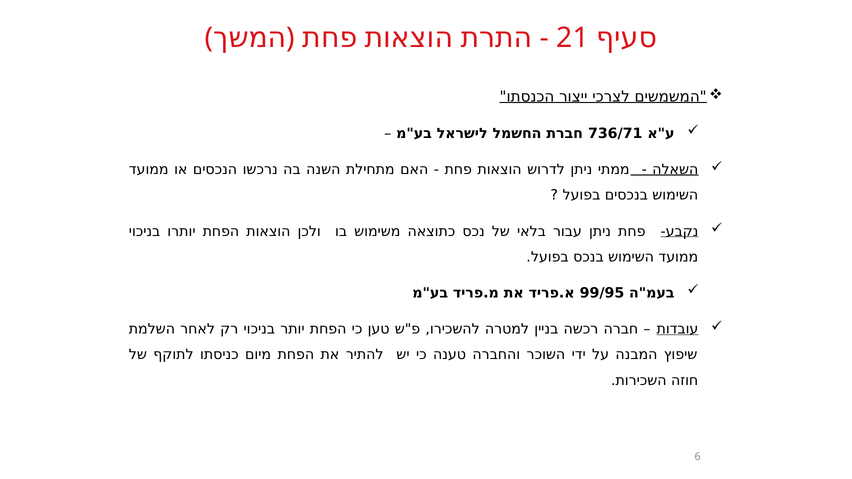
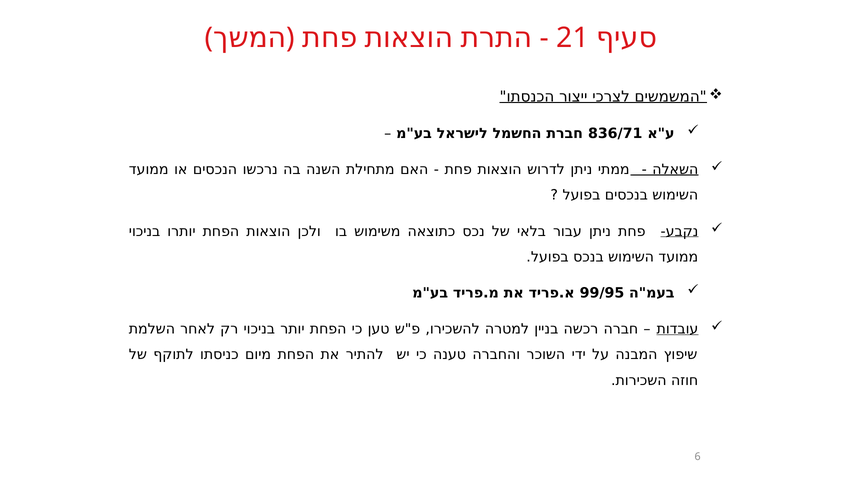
736/71: 736/71 -> 836/71 (615, 134)
